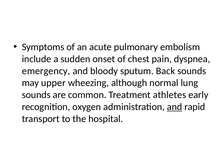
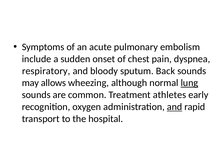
emergency: emergency -> respiratory (46, 71)
upper: upper -> allows (54, 83)
lung underline: none -> present (189, 83)
